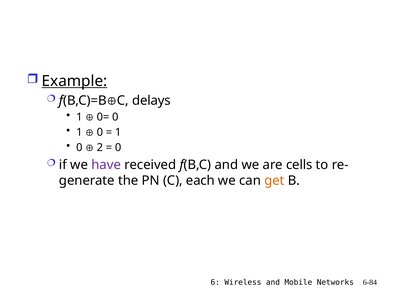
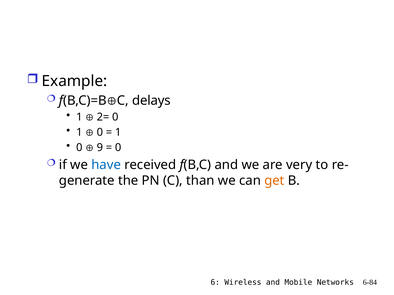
Example underline: present -> none (74, 81)
0=: 0= -> 2= (103, 117)
2: 2 -> 9 (100, 148)
have colour: purple -> blue (106, 165)
cells: cells -> very (299, 165)
each: each -> than (200, 181)
